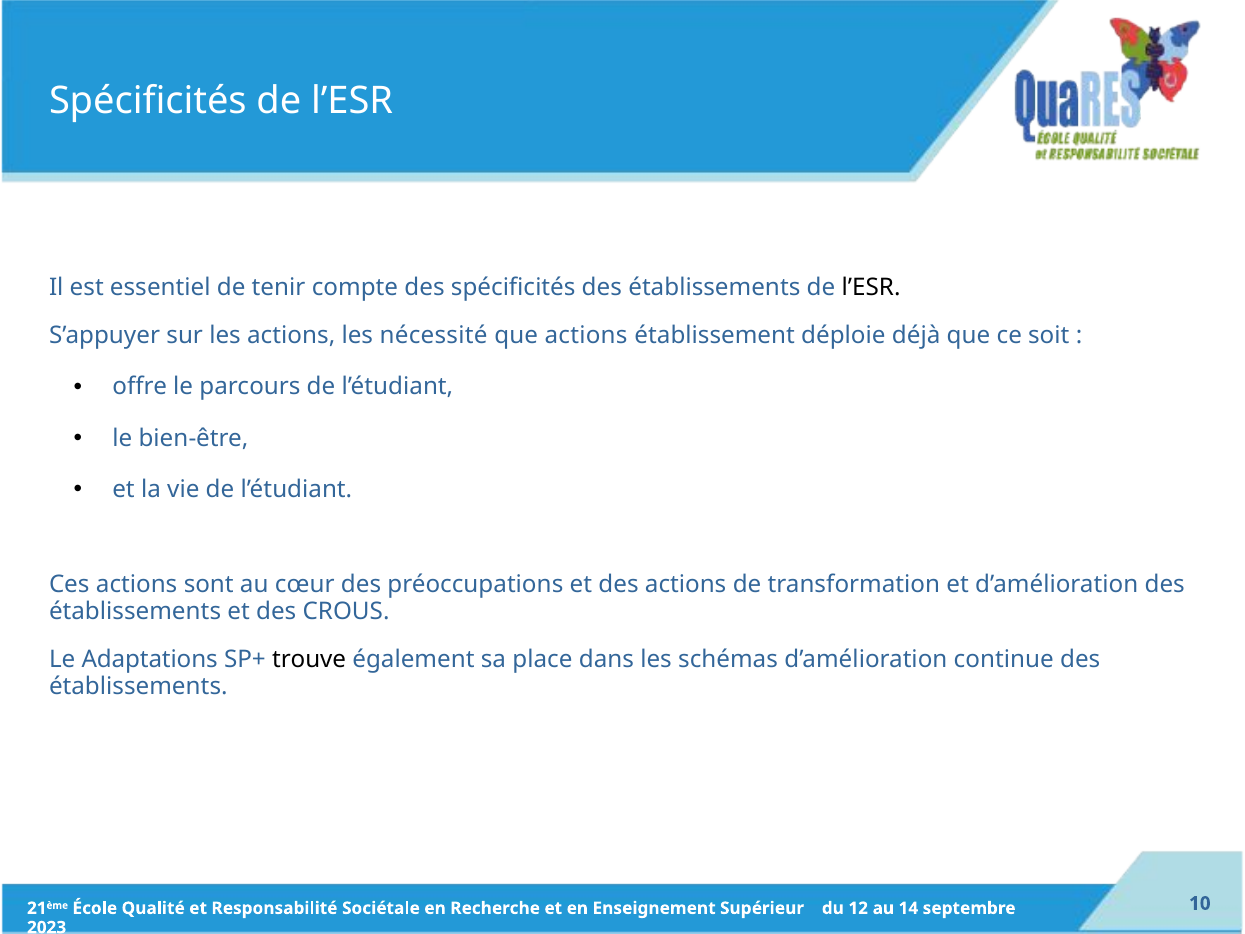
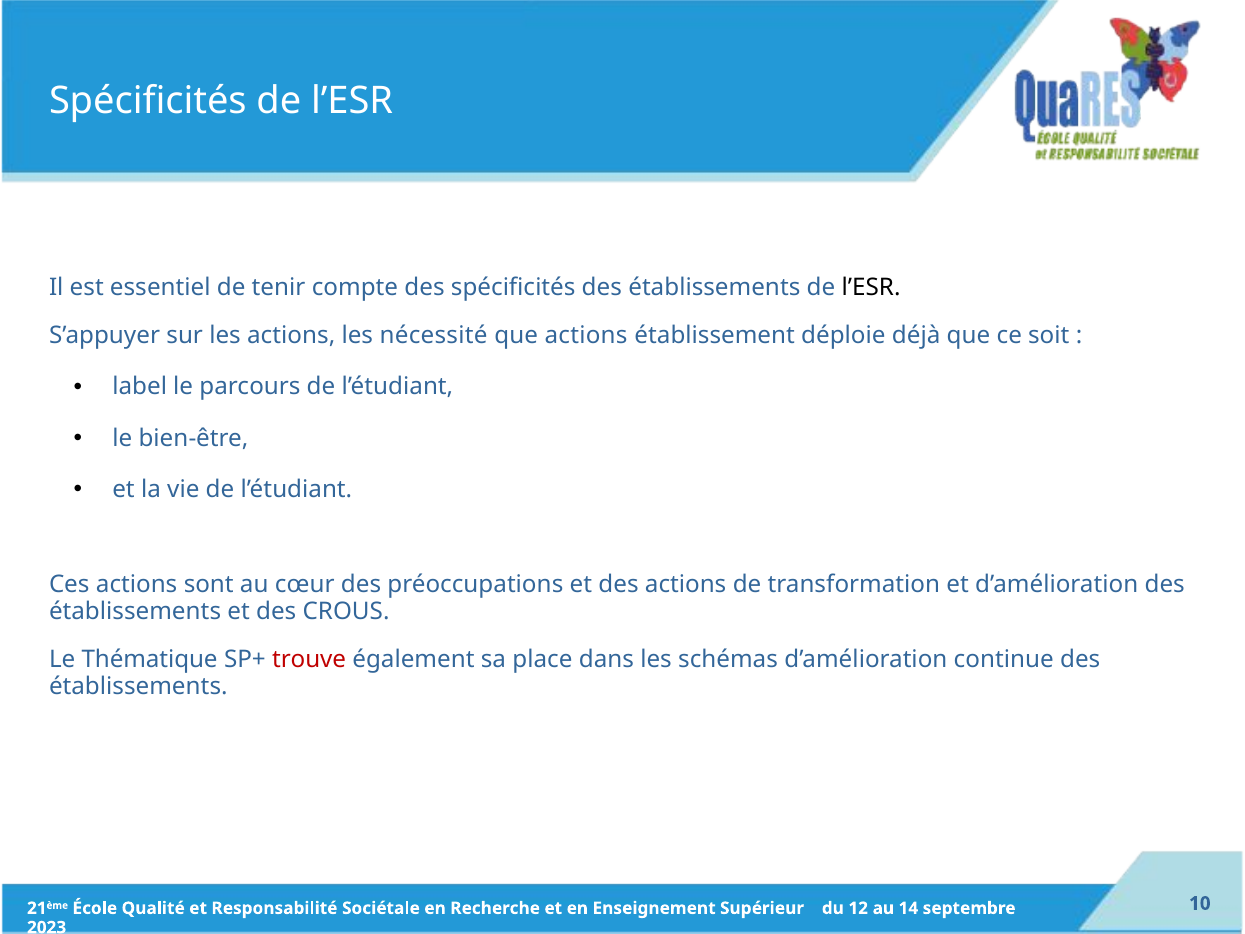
offre: offre -> label (140, 387)
Adaptations: Adaptations -> Thématique (150, 660)
trouve colour: black -> red (309, 660)
